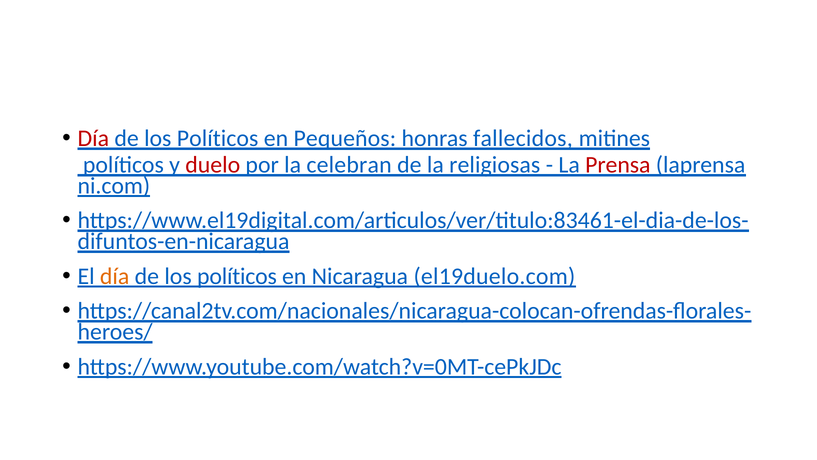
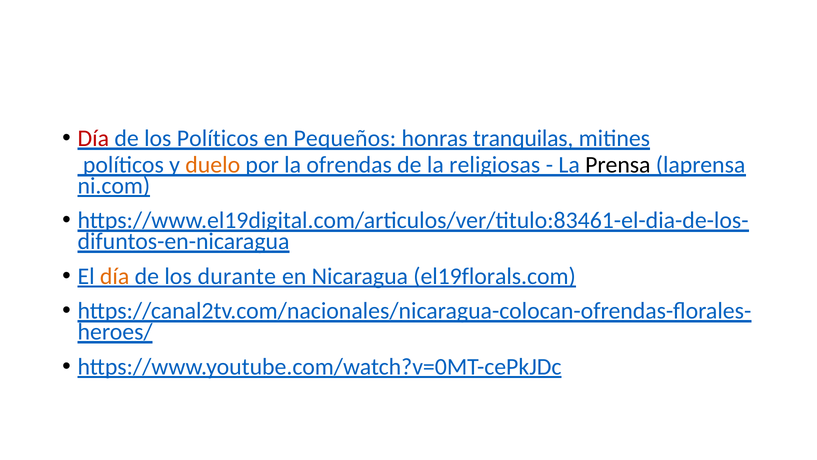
fallecidos: fallecidos -> tranquilas (523, 138)
duelo colour: red -> orange (213, 165)
celebran: celebran -> ofrendas (349, 165)
Prensa colour: red -> black (618, 165)
políticos: políticos -> durante (237, 276)
el19duelo.com: el19duelo.com -> el19florals.com (495, 276)
